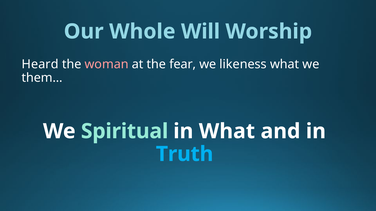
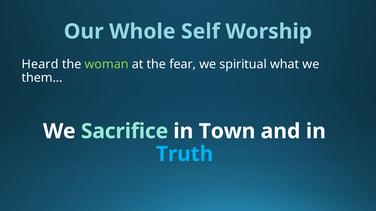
Will: Will -> Self (200, 32)
woman colour: pink -> light green (107, 64)
likeness: likeness -> spiritual (243, 64)
Spiritual: Spiritual -> Sacrifice (125, 132)
in What: What -> Town (227, 132)
